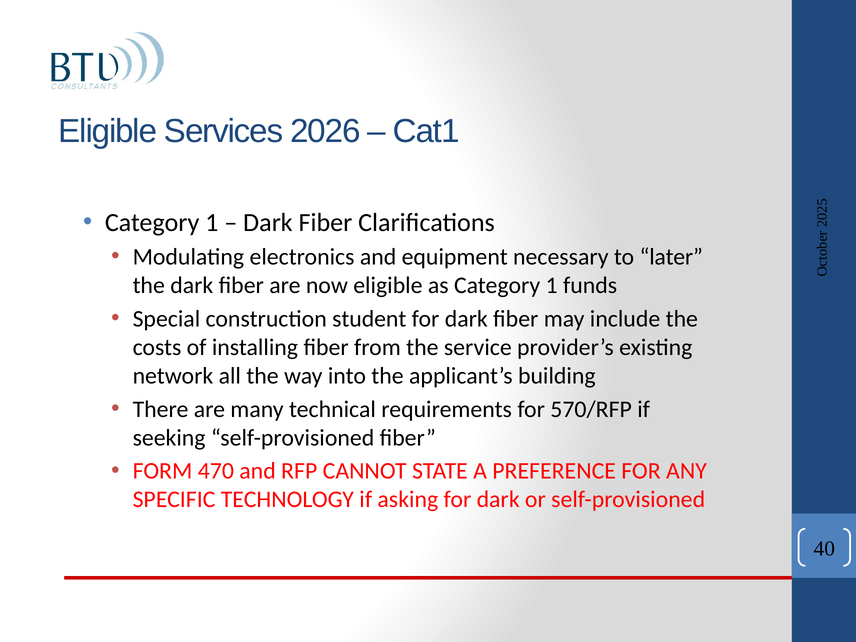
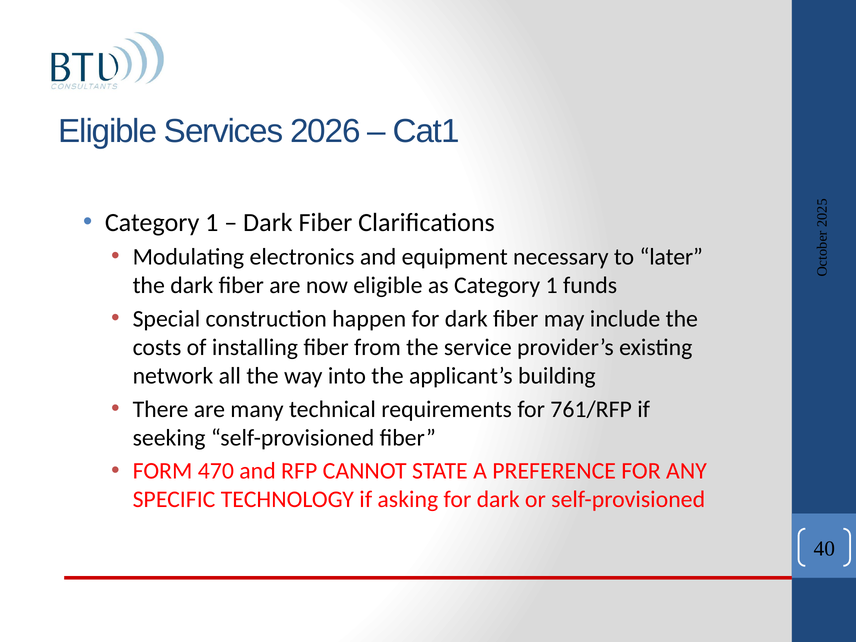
student: student -> happen (369, 319)
570/RFP: 570/RFP -> 761/RFP (591, 409)
